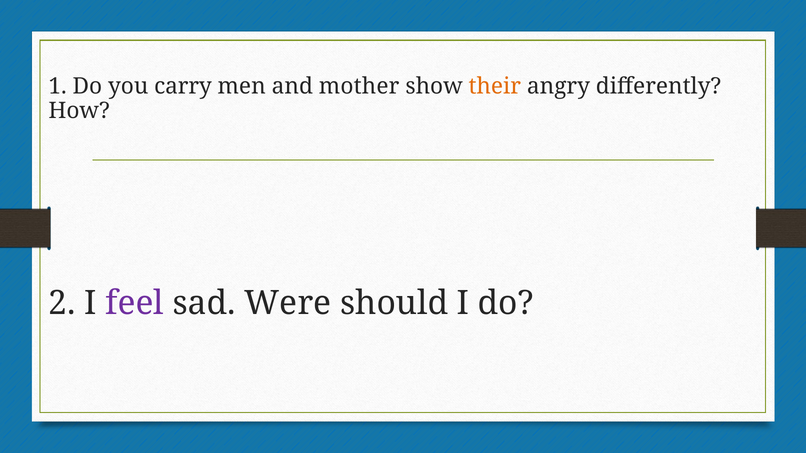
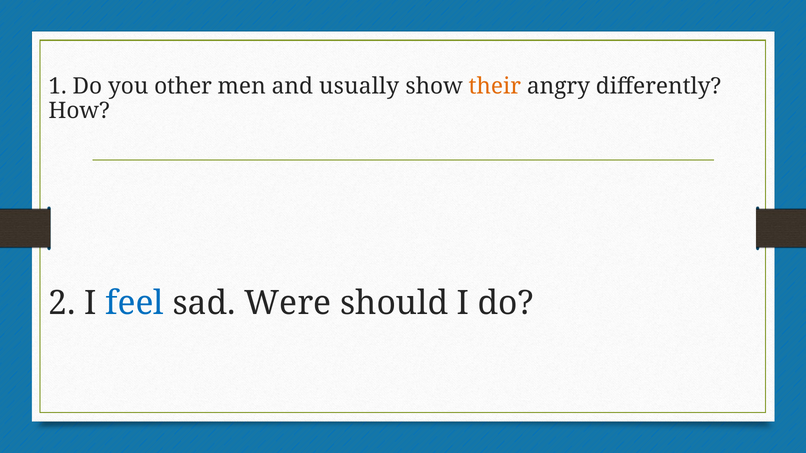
carry: carry -> other (183, 86)
mother: mother -> usually (359, 86)
feel colour: purple -> blue (135, 303)
